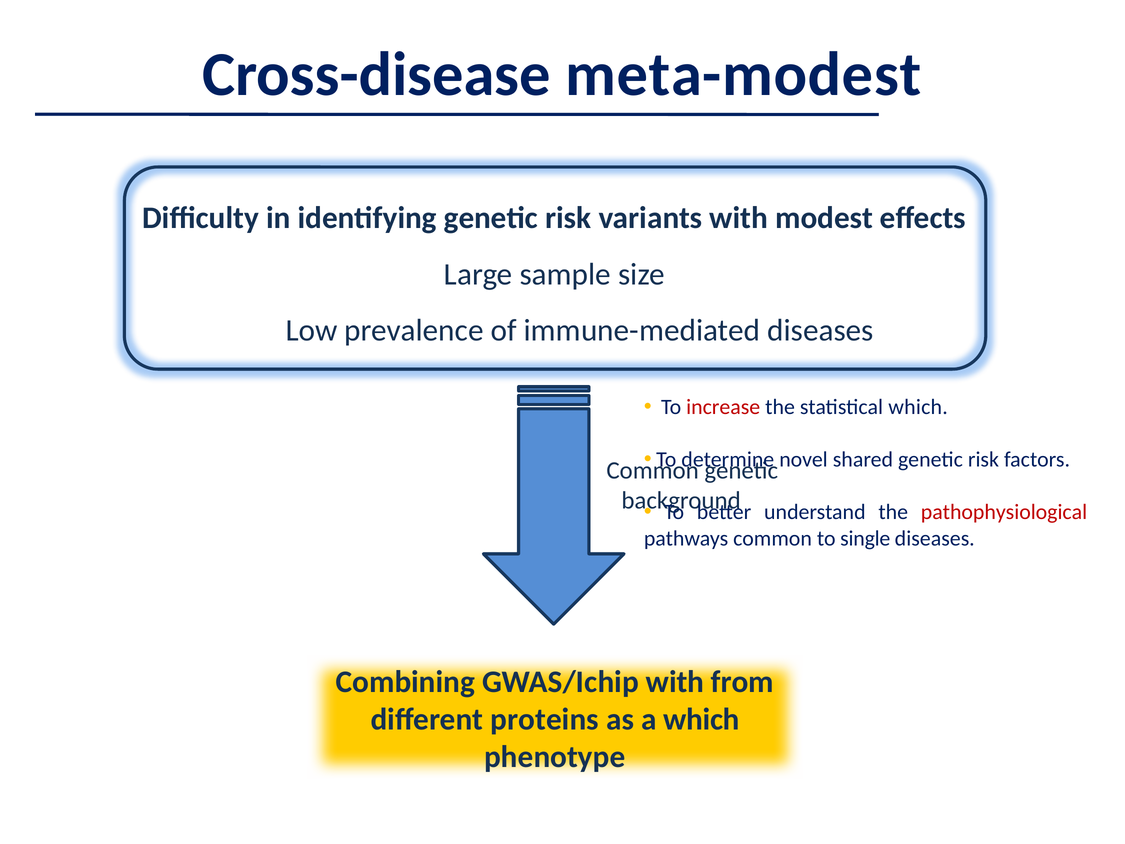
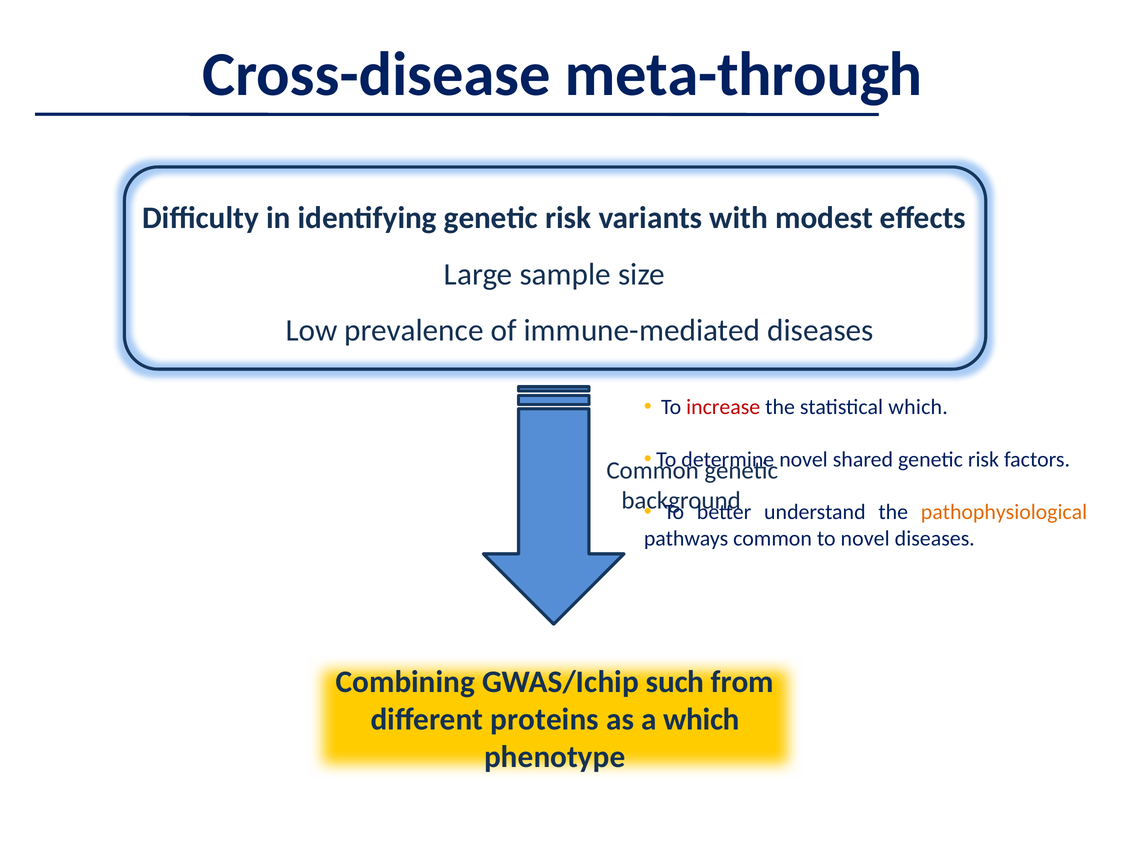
meta-modest: meta-modest -> meta-through (744, 75)
pathophysiological colour: red -> orange (1004, 512)
to single: single -> novel (865, 538)
GWAS/Ichip with: with -> such (675, 682)
